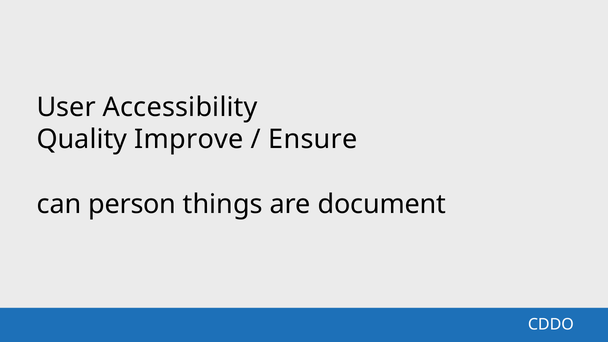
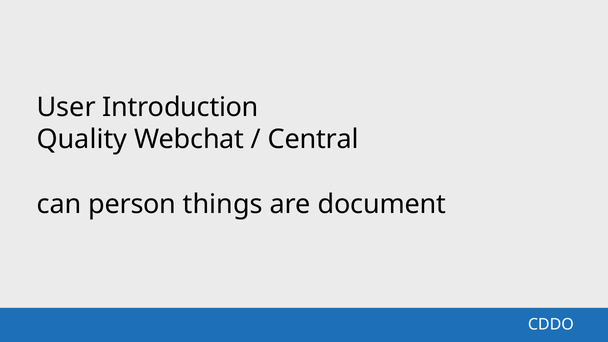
Accessibility: Accessibility -> Introduction (180, 107)
Improve: Improve -> Webchat (189, 140)
Ensure: Ensure -> Central (313, 140)
